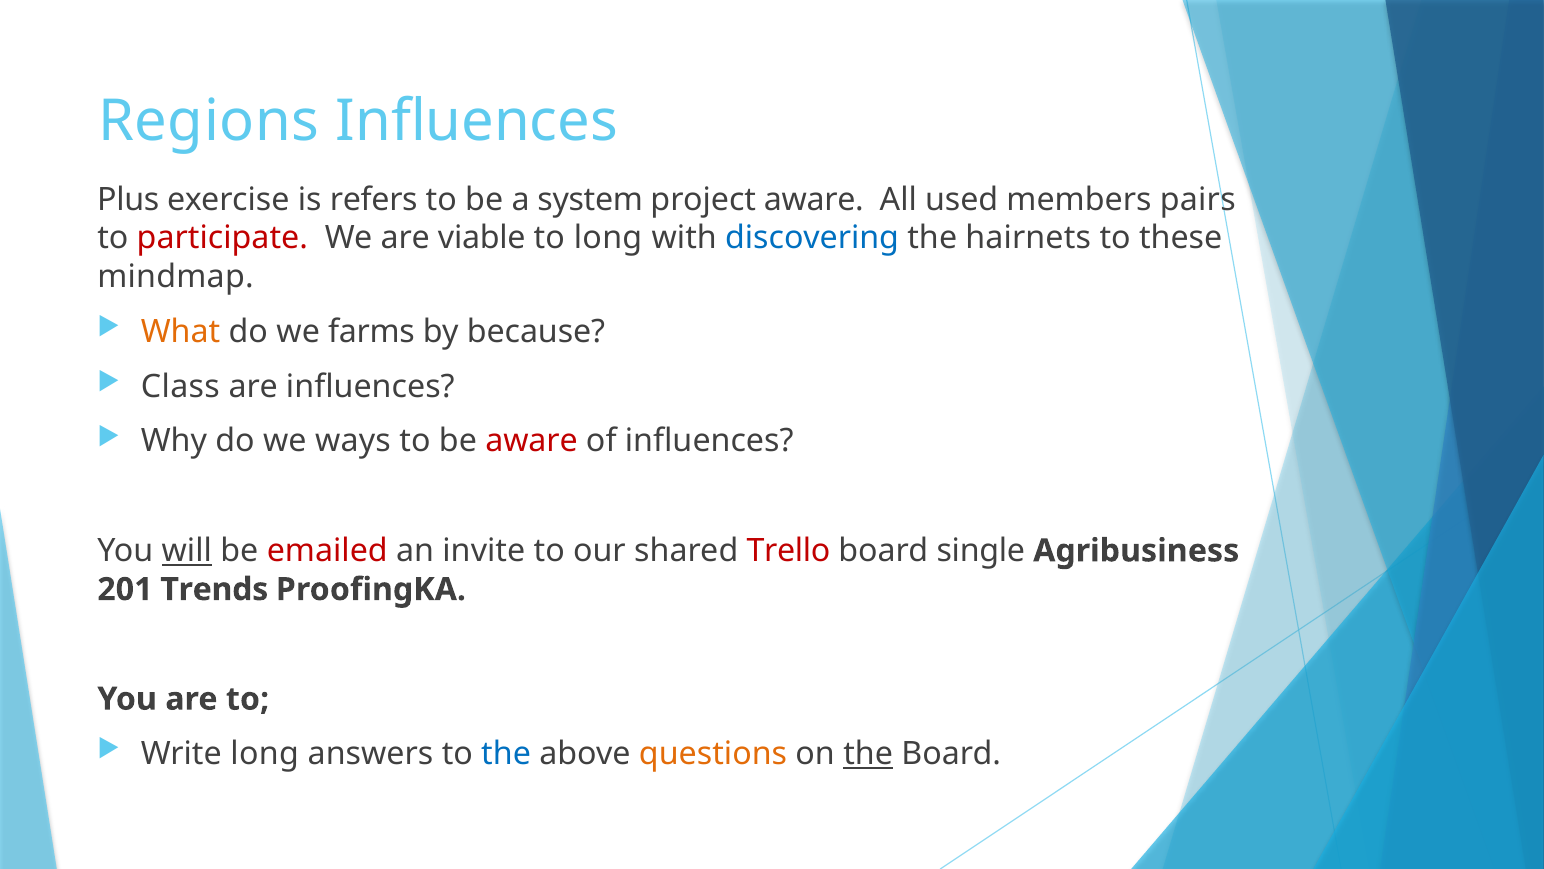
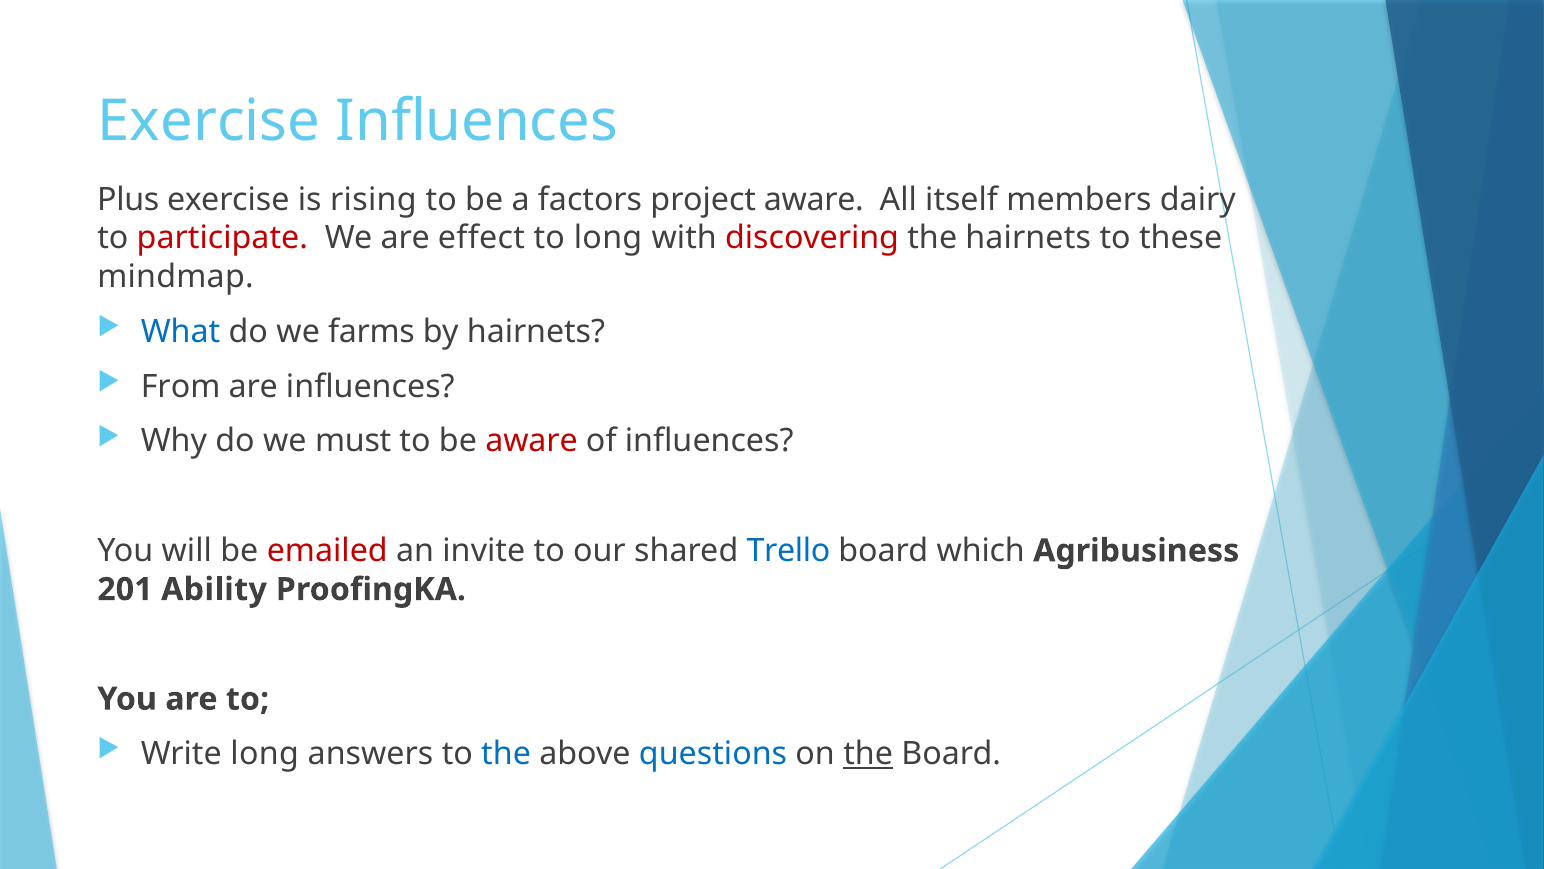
Regions: Regions -> Exercise (209, 122)
refers: refers -> rising (373, 199)
system: system -> factors (590, 199)
used: used -> itself (962, 199)
pairs: pairs -> dairy (1198, 199)
viable: viable -> effect (481, 238)
discovering colour: blue -> red (812, 238)
What colour: orange -> blue (181, 331)
by because: because -> hairnets (536, 331)
Class: Class -> From (181, 386)
ways: ways -> must (353, 441)
will underline: present -> none (187, 551)
Trello colour: red -> blue (788, 551)
single: single -> which (981, 551)
Trends: Trends -> Ability (214, 589)
questions colour: orange -> blue (713, 753)
